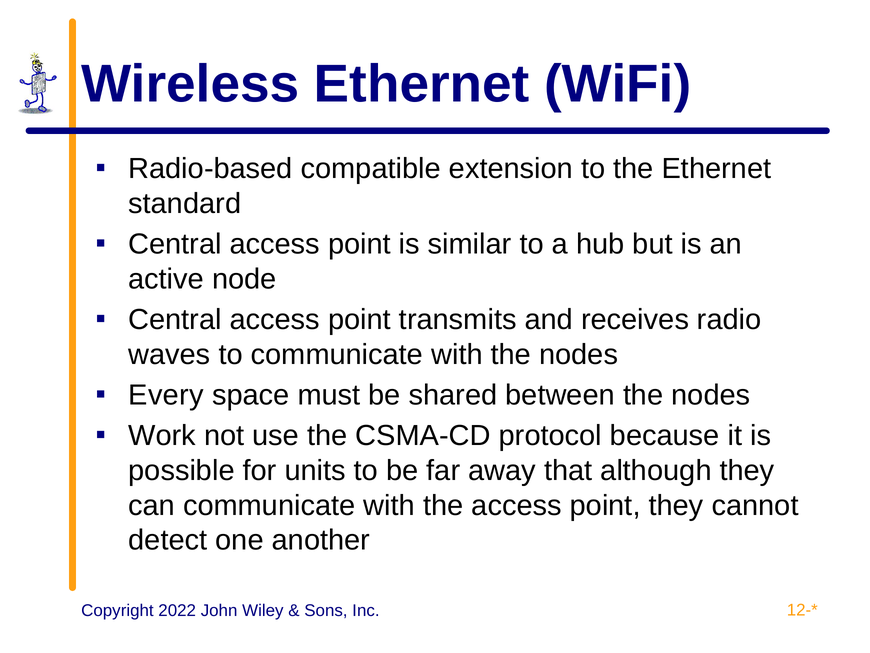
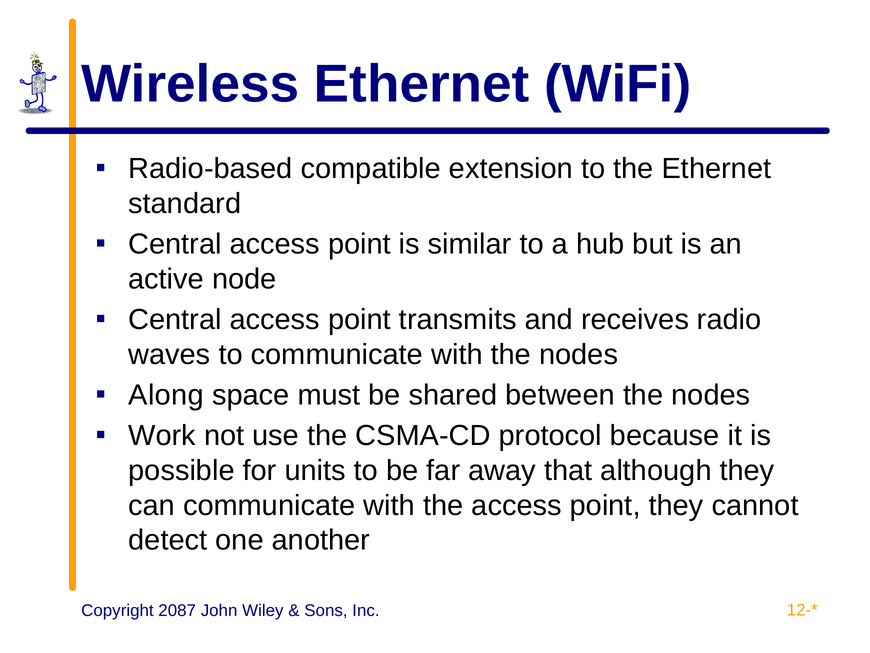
Every: Every -> Along (166, 395)
2022: 2022 -> 2087 (177, 610)
